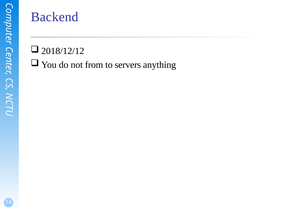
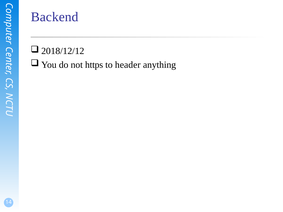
from: from -> https (94, 65)
servers: servers -> header (128, 65)
